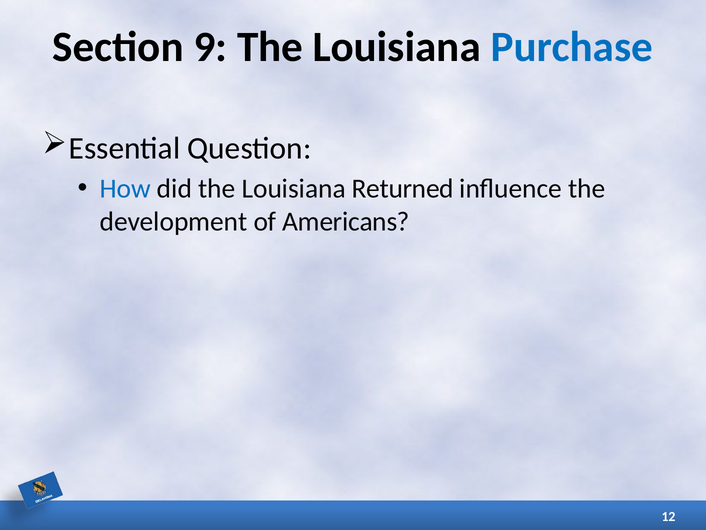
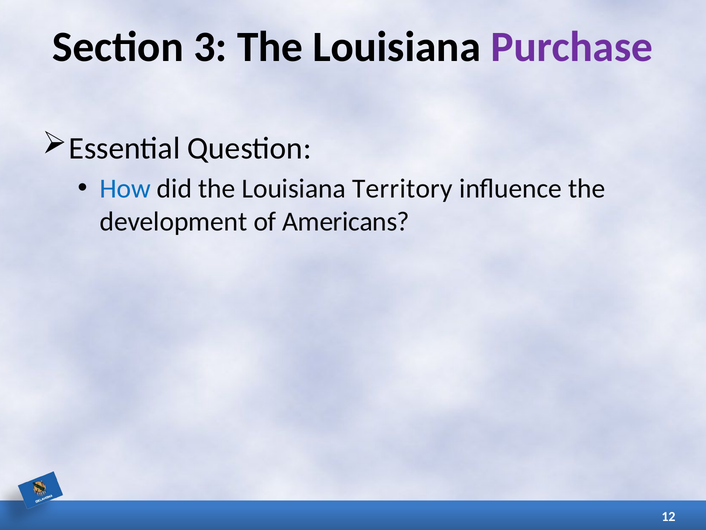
9: 9 -> 3 (210, 47)
Purchase colour: blue -> purple (572, 47)
Returned: Returned -> Territory (402, 189)
